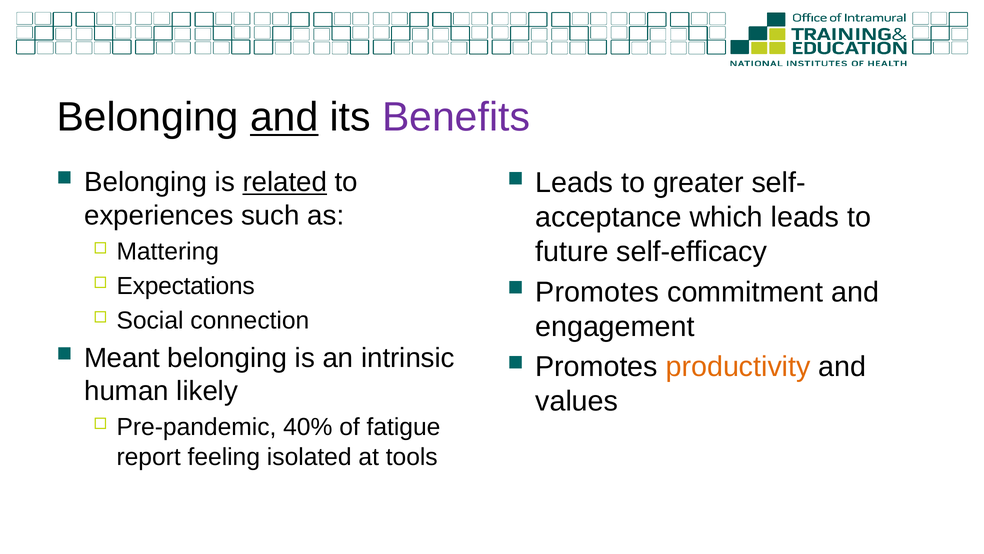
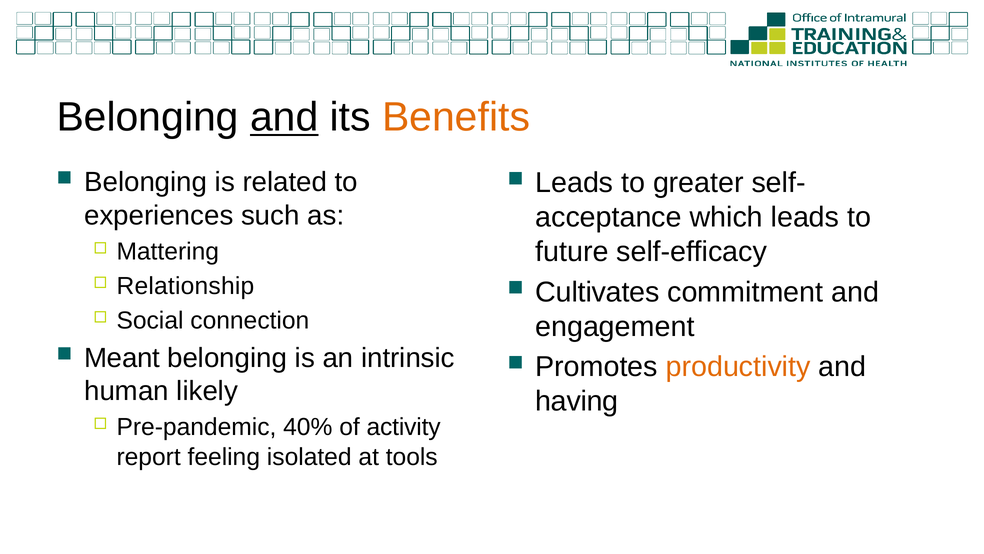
Benefits colour: purple -> orange (456, 117)
related underline: present -> none (285, 182)
Expectations: Expectations -> Relationship (185, 286)
Promotes: Promotes -> Cultivates (597, 292)
values: values -> having (577, 401)
fatigue: fatigue -> activity (404, 427)
